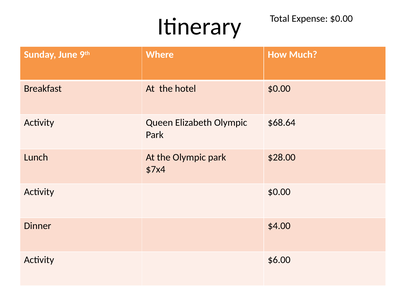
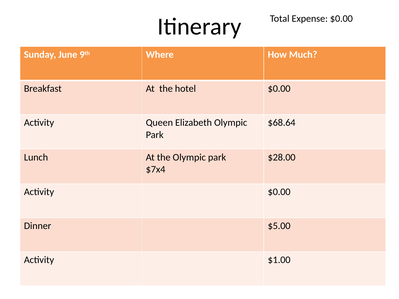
$4.00: $4.00 -> $5.00 (279, 226)
$6.00: $6.00 -> $1.00 (279, 260)
